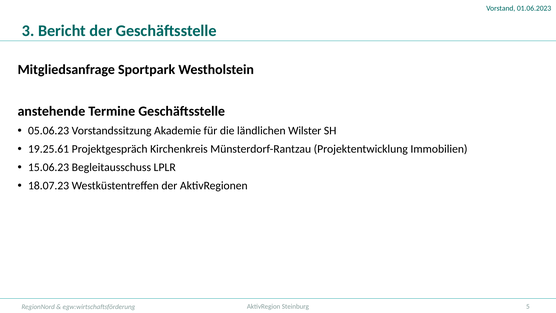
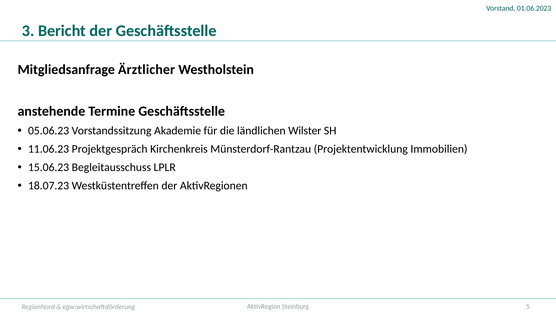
Sportpark: Sportpark -> Ärztlicher (147, 69)
19.25.61: 19.25.61 -> 11.06.23 (49, 149)
